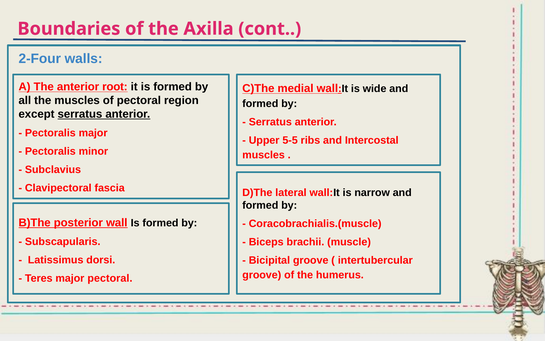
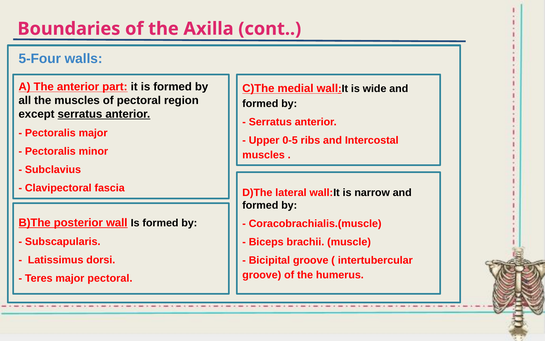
2-Four: 2-Four -> 5-Four (40, 59)
root: root -> part (115, 87)
5-5: 5-5 -> 0-5 (290, 140)
